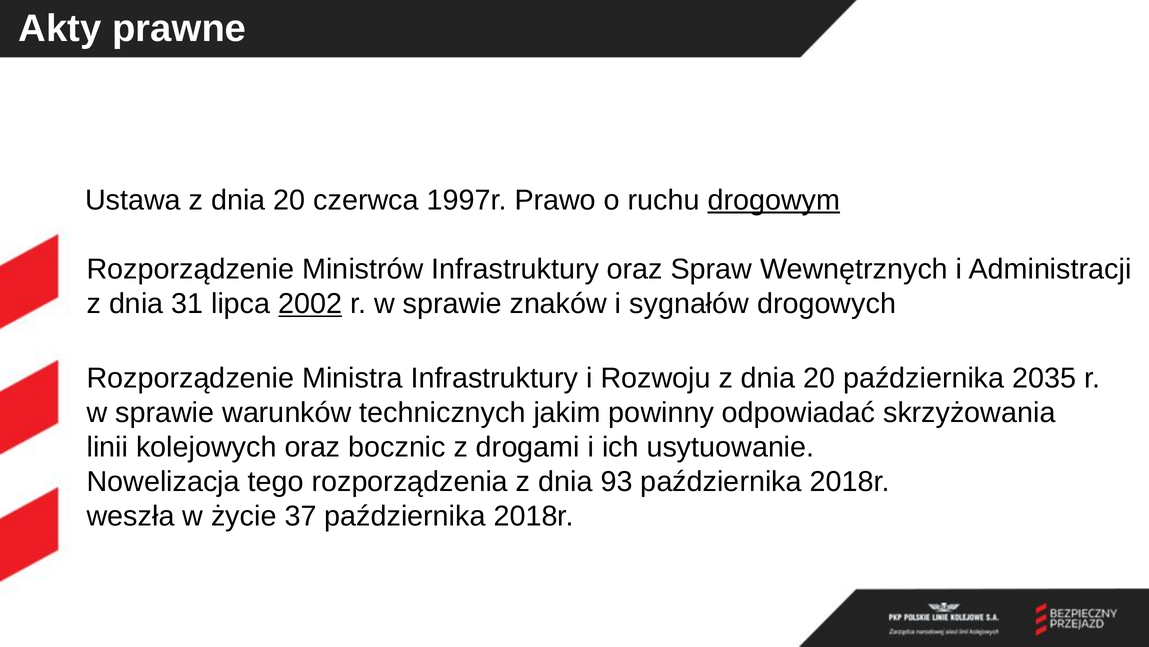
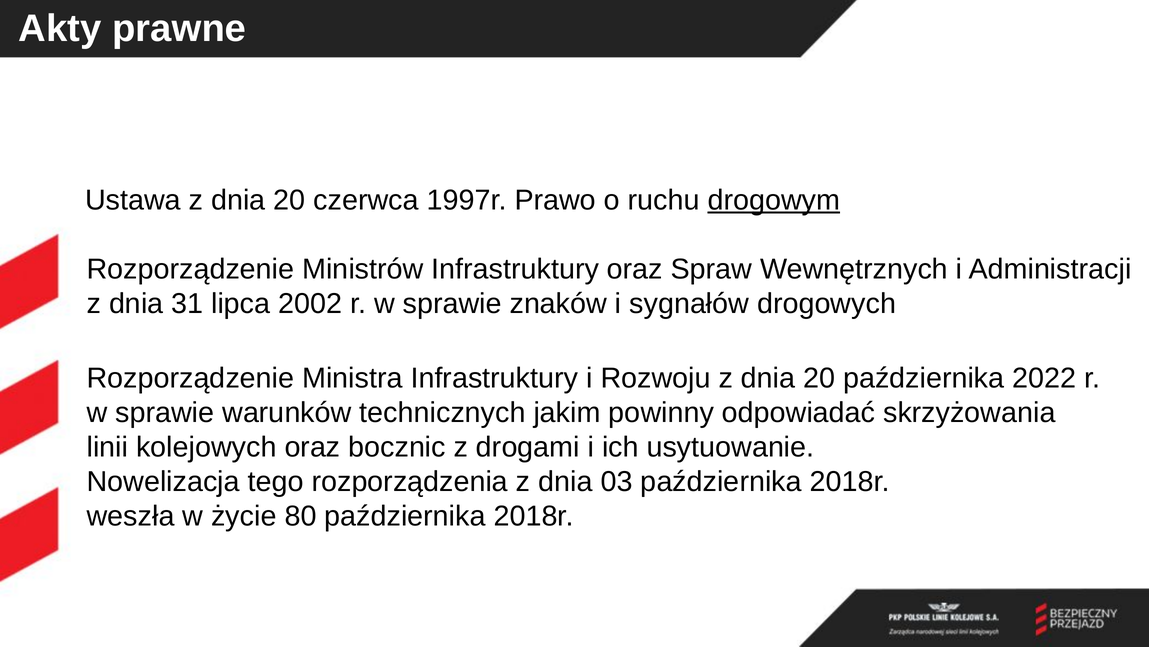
2002 underline: present -> none (310, 303)
2035: 2035 -> 2022 (1044, 378)
93: 93 -> 03 (617, 481)
37: 37 -> 80 (301, 516)
